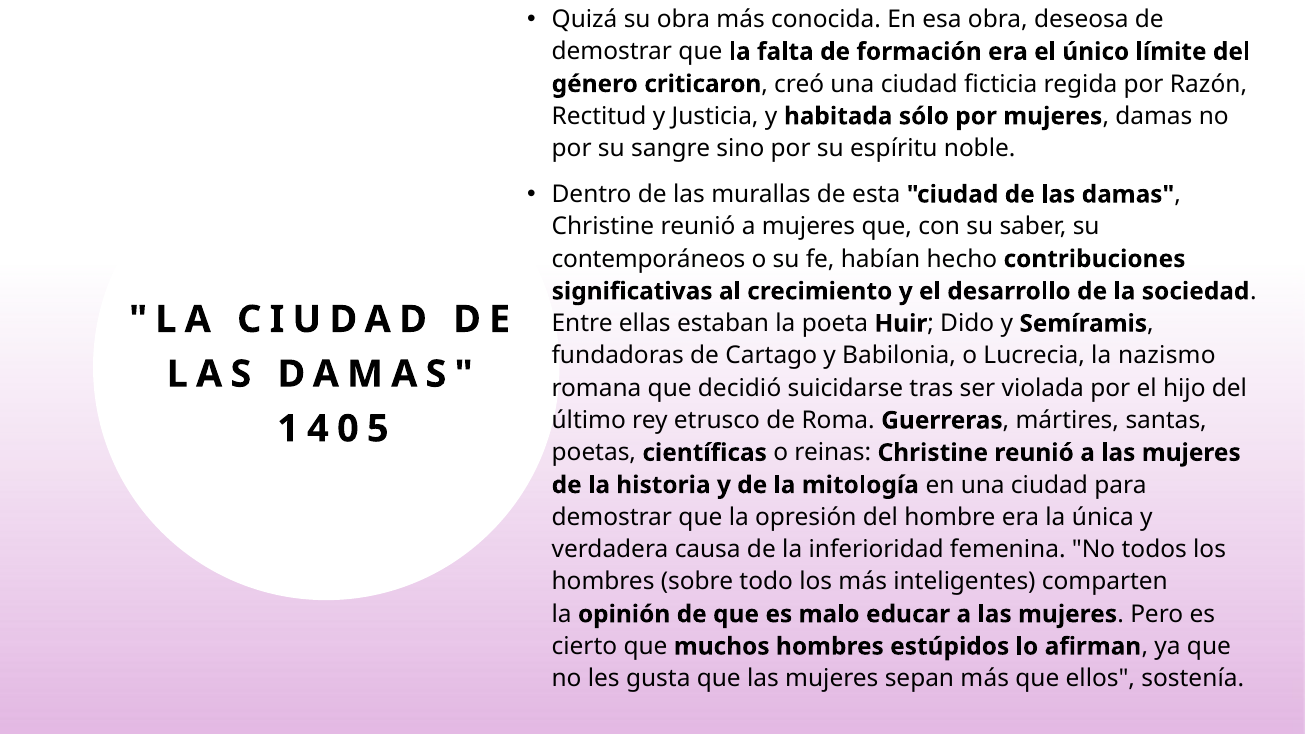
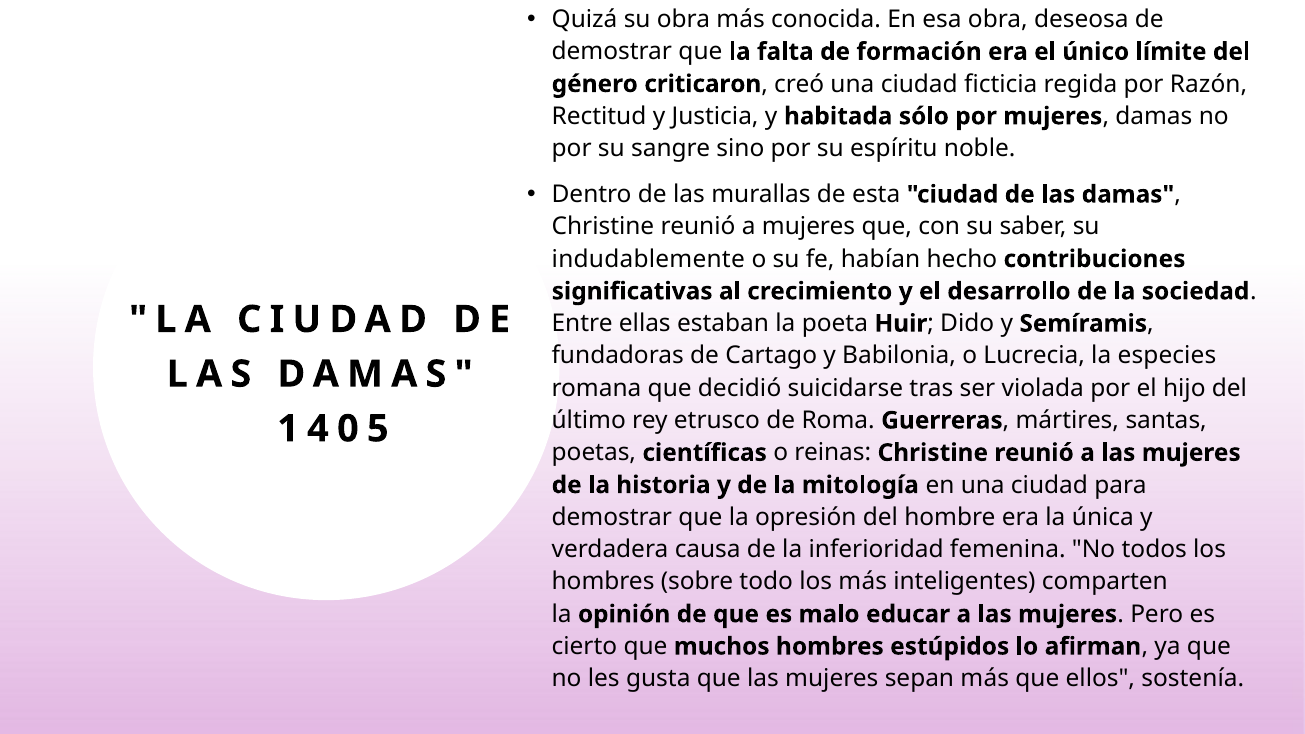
contemporáneos: contemporáneos -> indudablemente (648, 259)
nazismo: nazismo -> especies (1167, 356)
